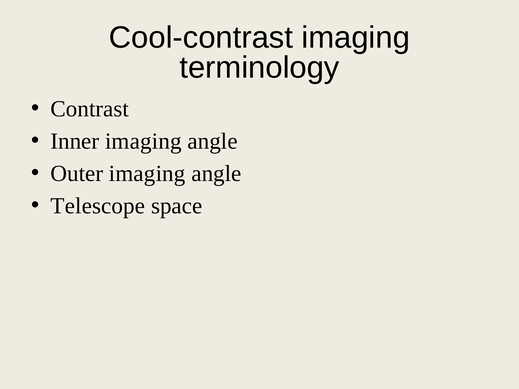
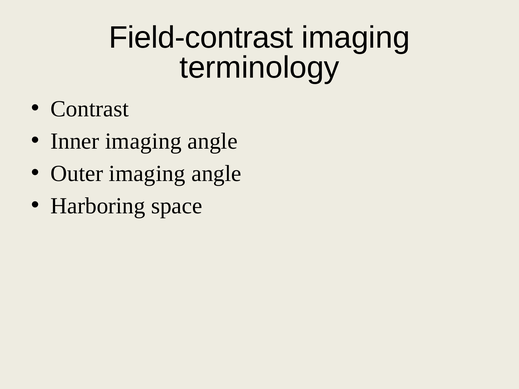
Cool-contrast: Cool-contrast -> Field-contrast (201, 38)
Telescope: Telescope -> Harboring (98, 206)
